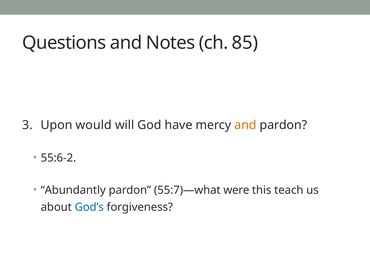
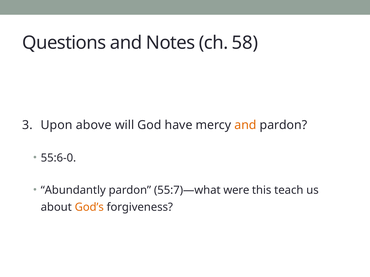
85: 85 -> 58 (245, 43)
would: would -> above (94, 125)
55:6-2: 55:6-2 -> 55:6-0 (58, 158)
God’s colour: blue -> orange (89, 207)
